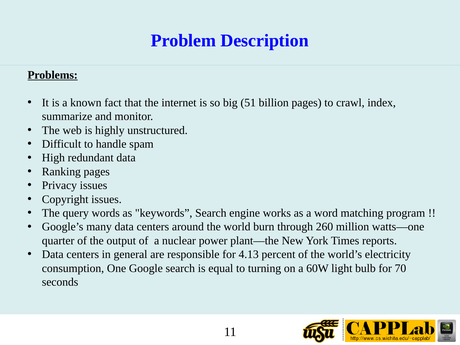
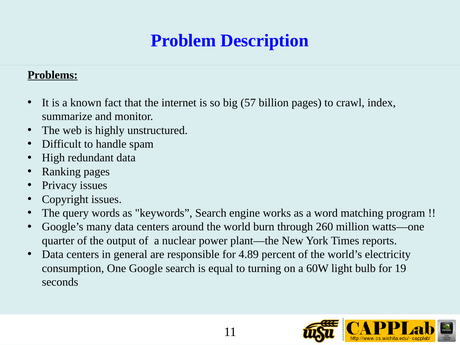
51: 51 -> 57 (248, 103)
4.13: 4.13 -> 4.89 (249, 254)
70: 70 -> 19 (400, 268)
